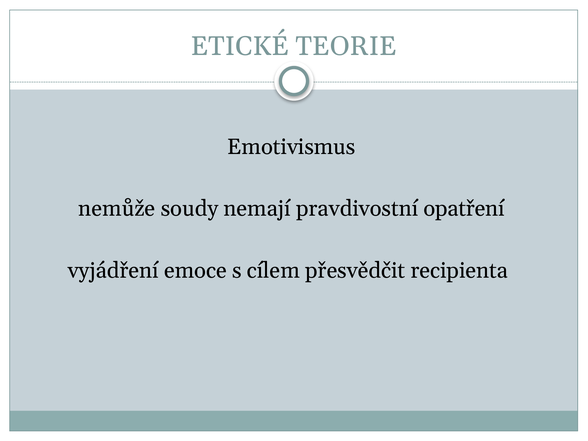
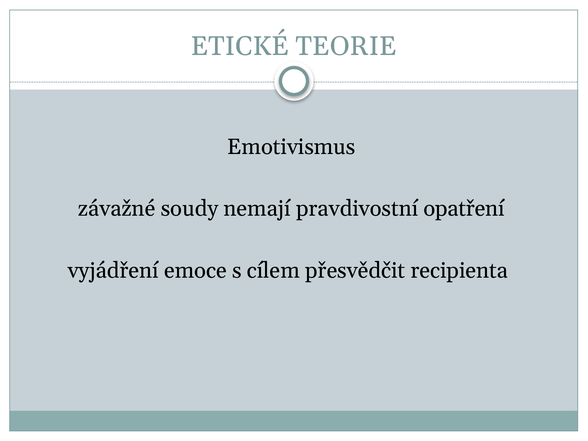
nemůže: nemůže -> závažné (117, 209)
